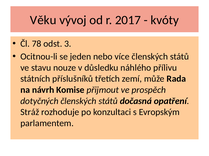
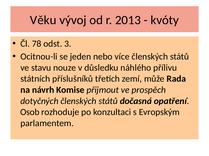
2017: 2017 -> 2013 (128, 20)
Stráž: Stráž -> Osob (30, 113)
